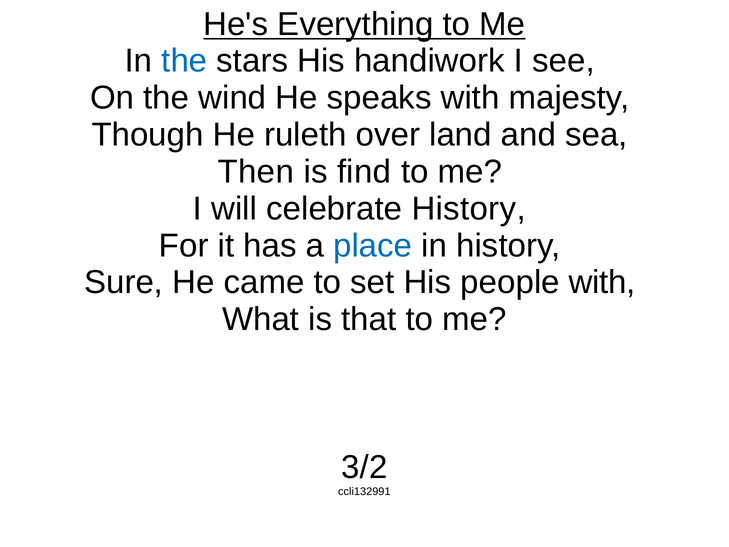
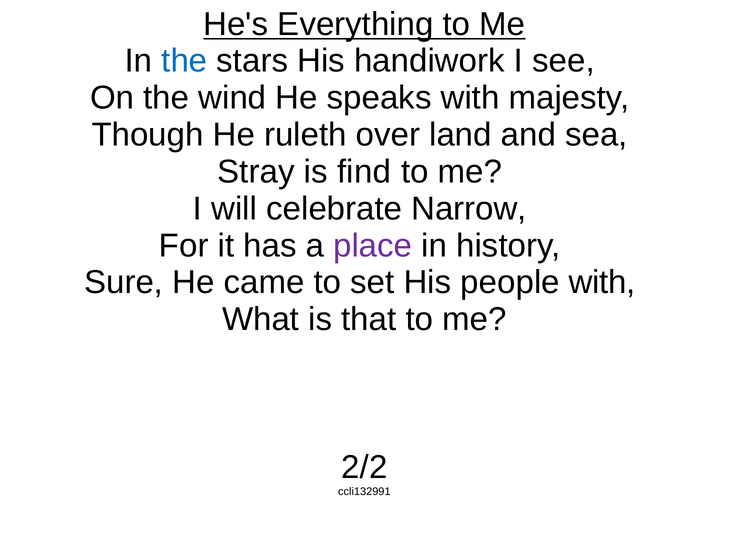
Then: Then -> Stray (256, 172)
celebrate History: History -> Narrow (469, 209)
place colour: blue -> purple (373, 245)
3/2: 3/2 -> 2/2 (364, 467)
